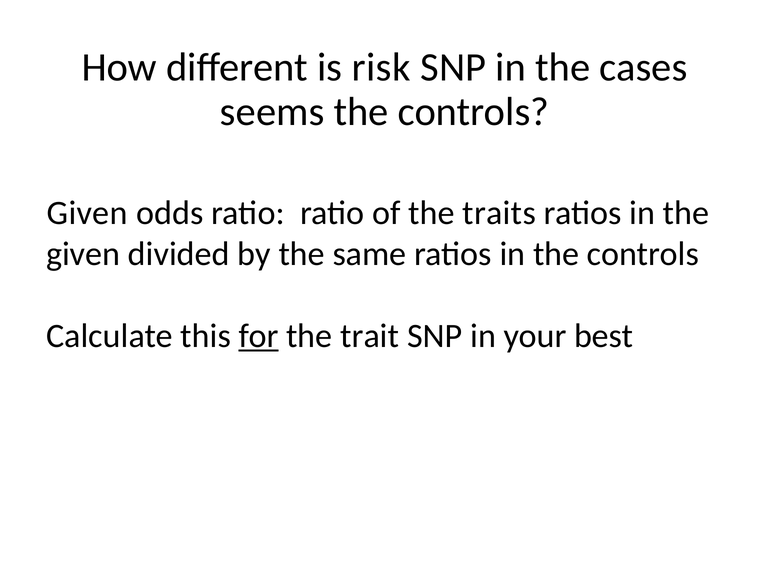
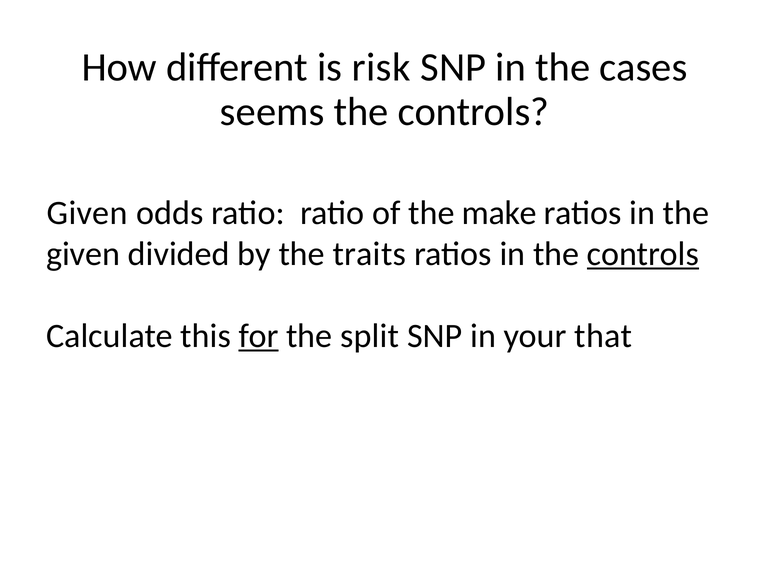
traits: traits -> make (499, 213)
same: same -> traits (369, 254)
controls underline: none -> present (643, 254)
trait: trait -> split (370, 336)
best: best -> that (603, 336)
